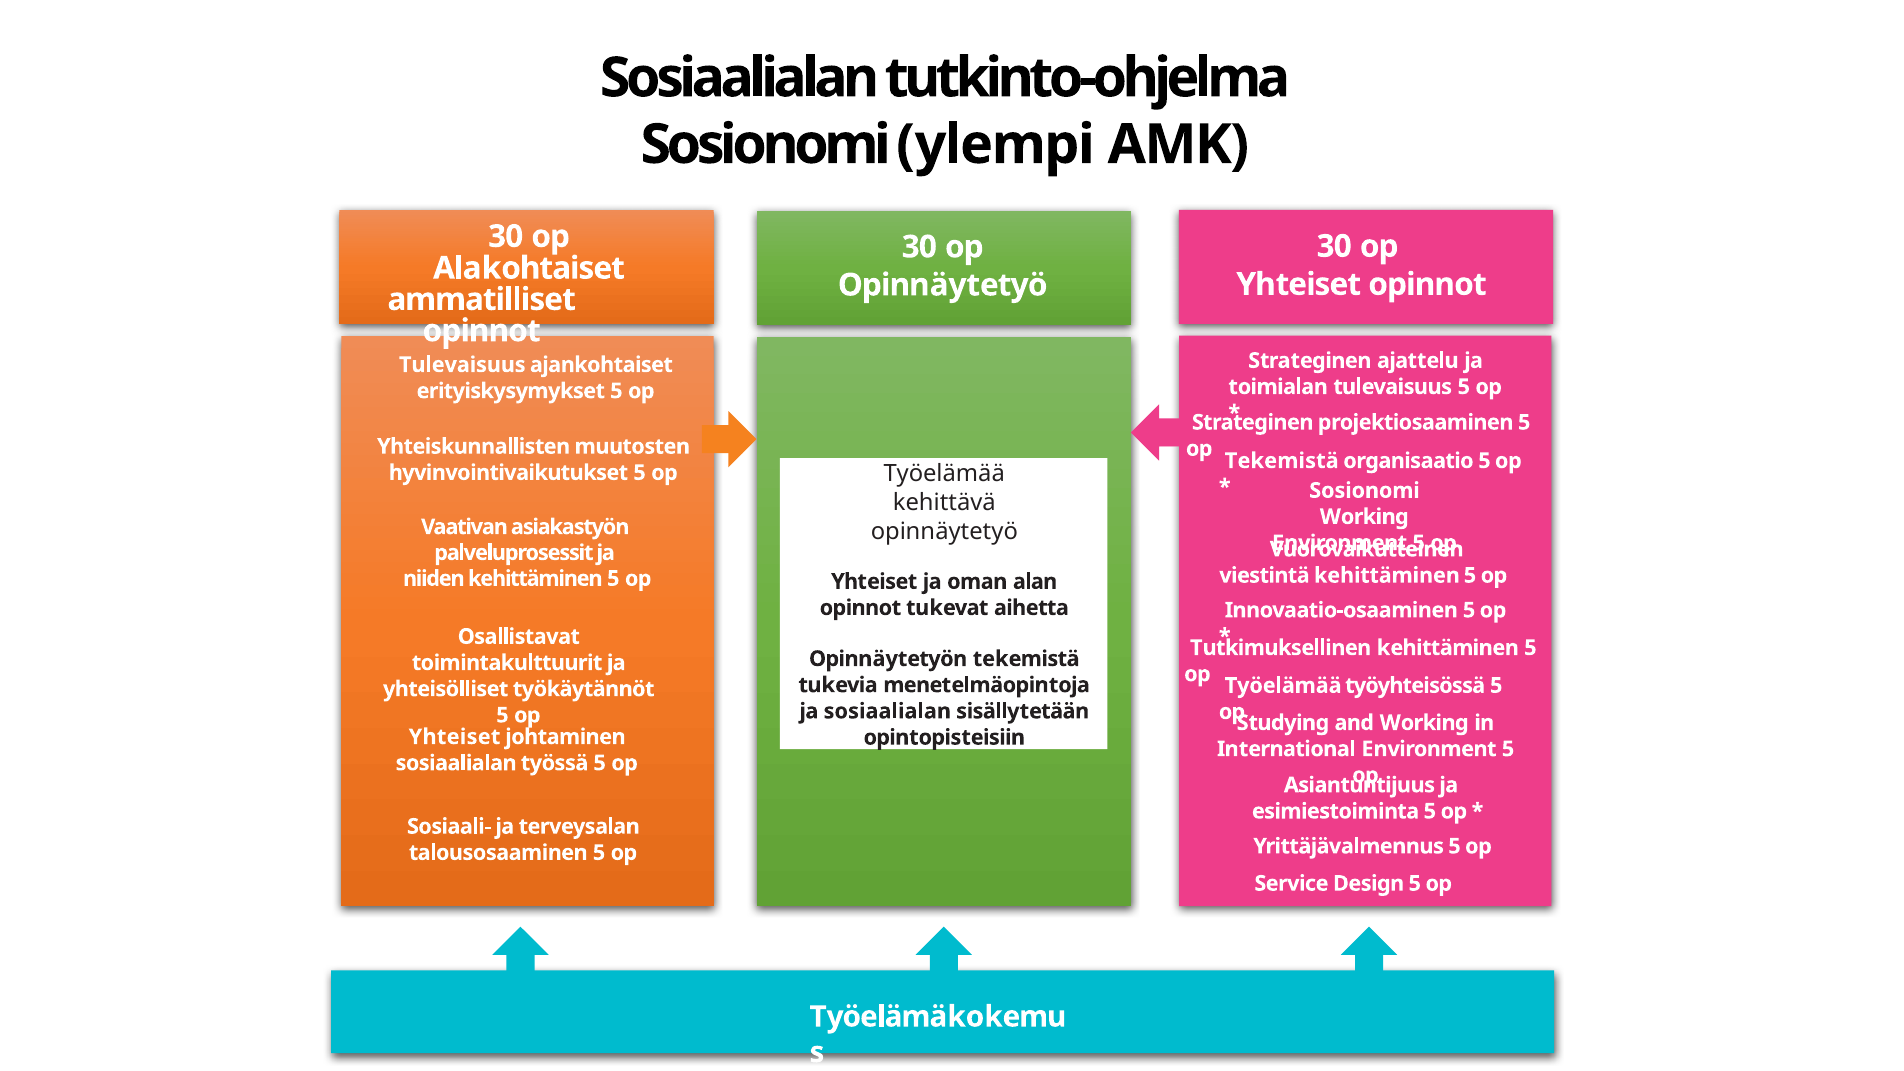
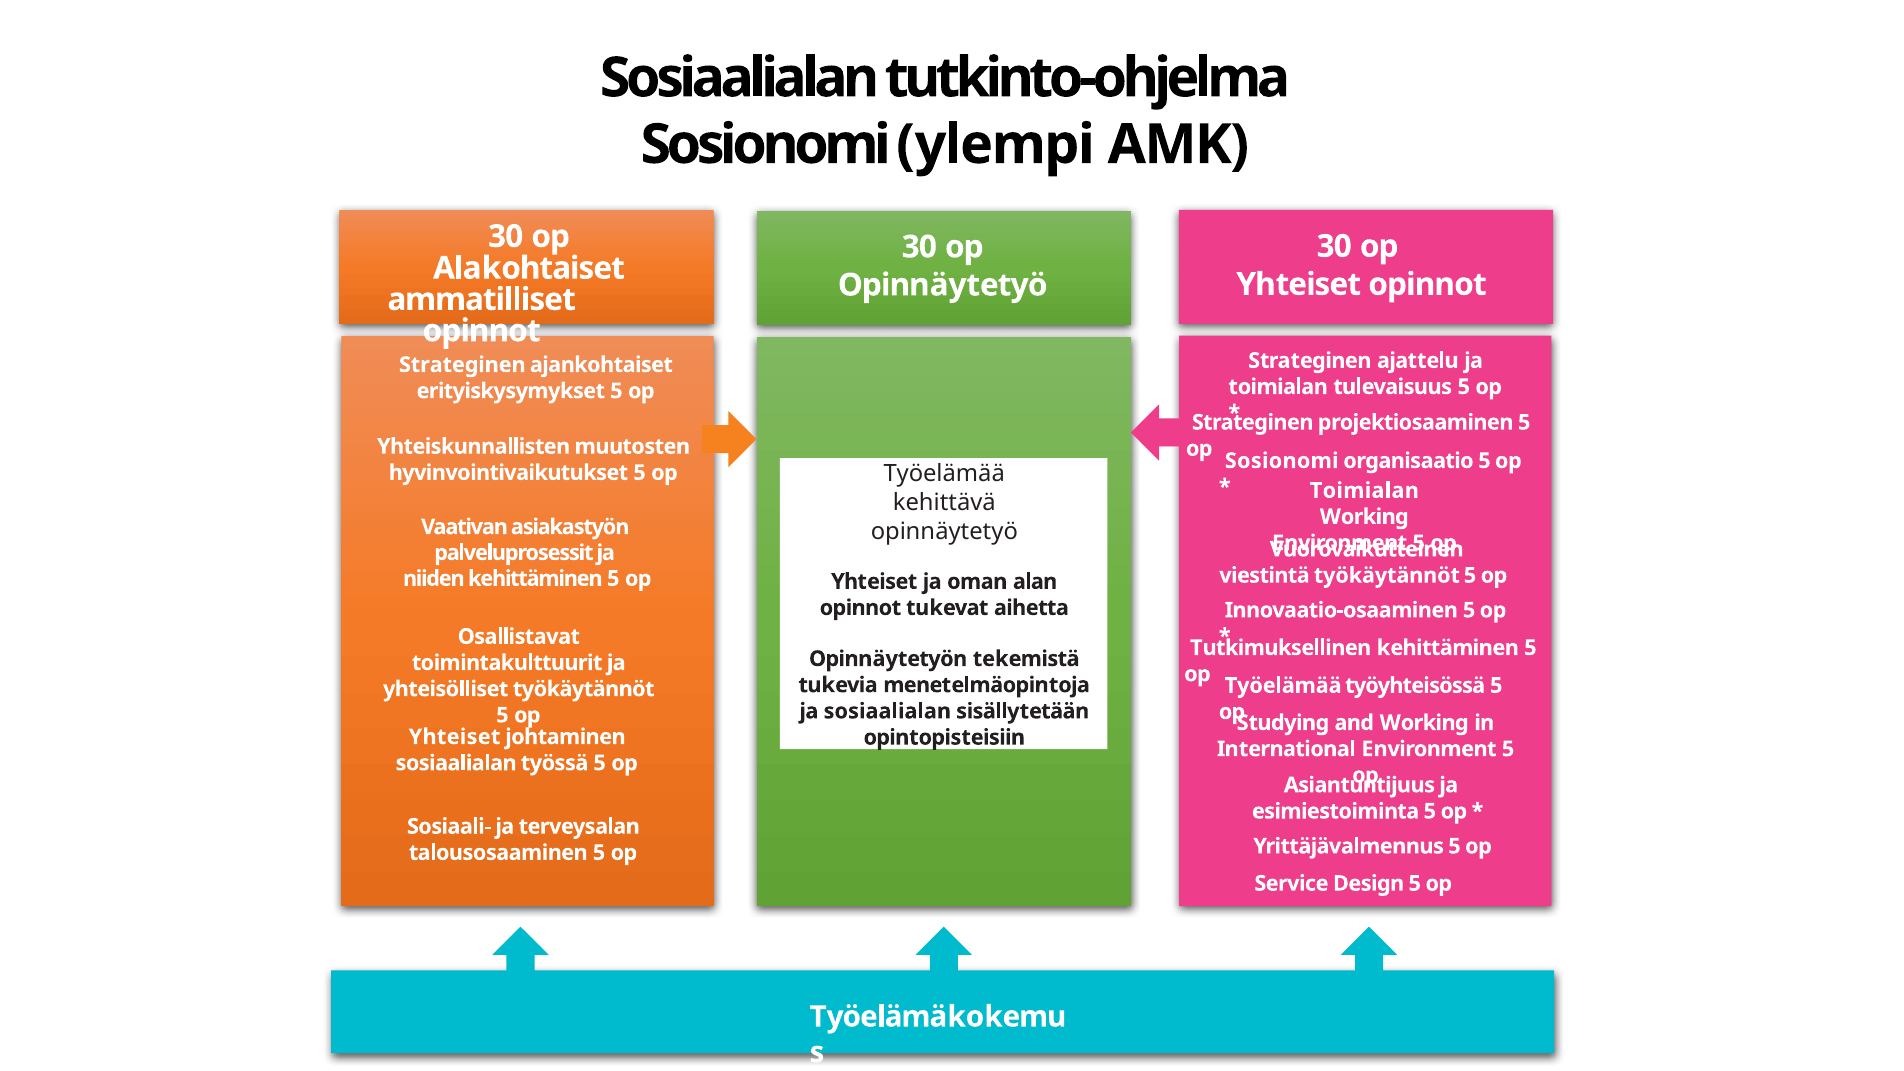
Tulevaisuus: Tulevaisuus -> Strateginen (462, 365)
Tekemistä: Tekemistä -> Sosionomi (1282, 461)
Sosionomi: Sosionomi -> Toimialan (1364, 491)
viestintä kehittäminen: kehittäminen -> työkäytännöt (1387, 575)
